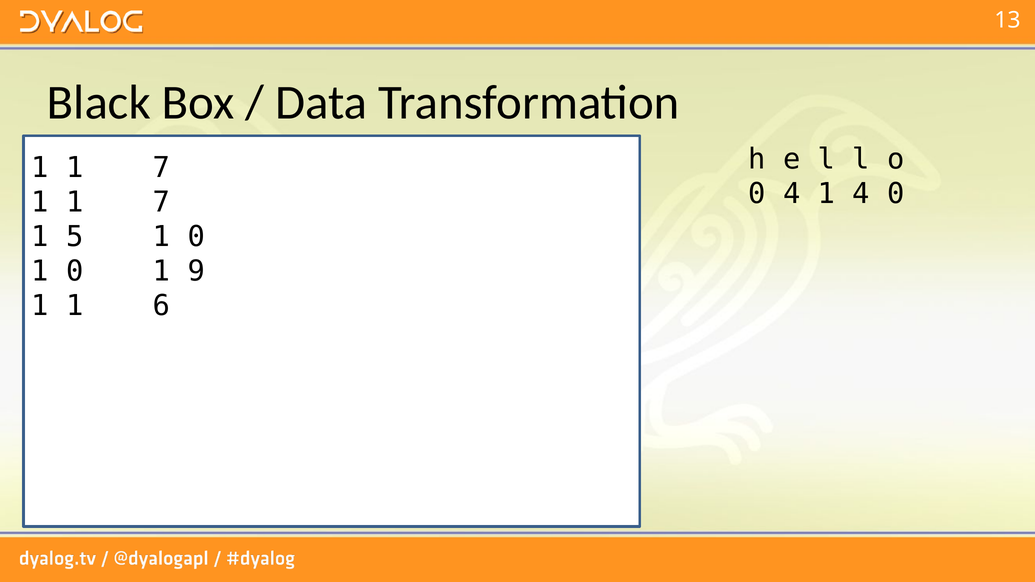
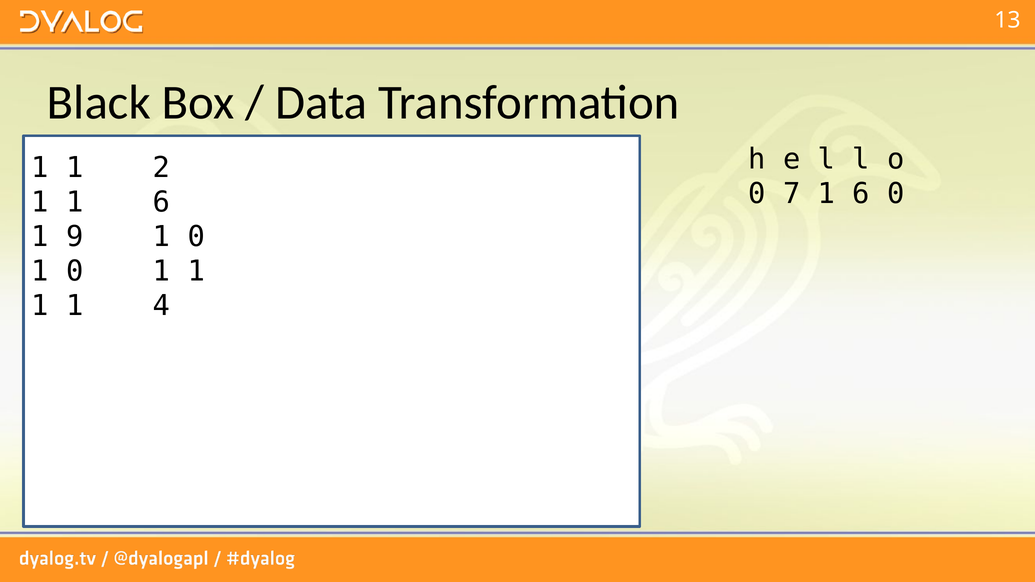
7: 7 -> 2 (162, 168)
0 4: 4 -> 7 (792, 194)
4: 4 -> 6 (861, 194)
7: 7 -> 6 (162, 203)
5: 5 -> 9 (75, 237)
0 1 9: 9 -> 1 (196, 272)
6: 6 -> 4 (162, 306)
